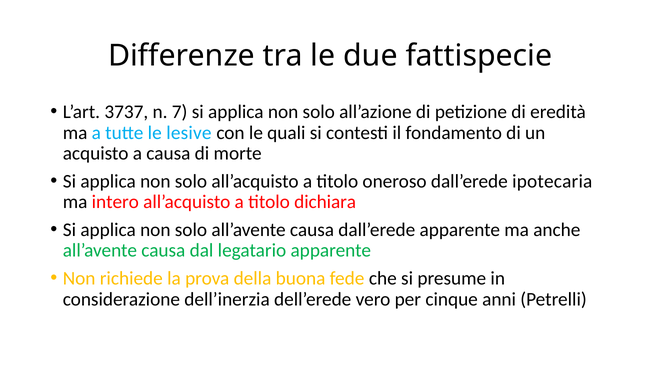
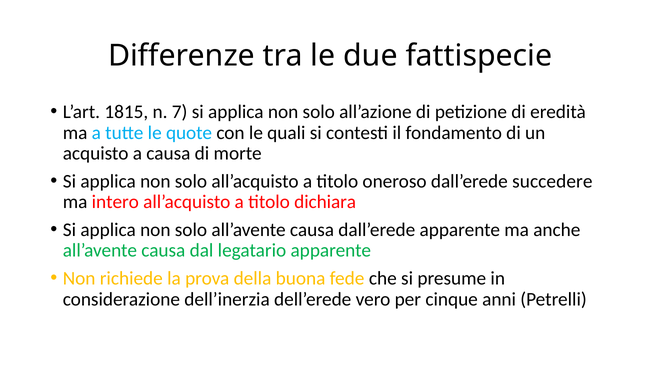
3737: 3737 -> 1815 (126, 112)
lesive: lesive -> quote (189, 133)
ipotecaria: ipotecaria -> succedere (552, 181)
